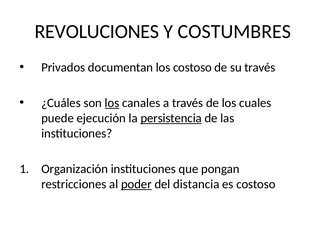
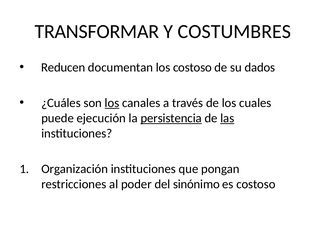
REVOLUCIONES: REVOLUCIONES -> TRANSFORMAR (97, 32)
Privados: Privados -> Reducen (63, 67)
su través: través -> dados (260, 67)
las underline: none -> present (227, 118)
poder underline: present -> none (136, 184)
distancia: distancia -> sinónimo (196, 184)
